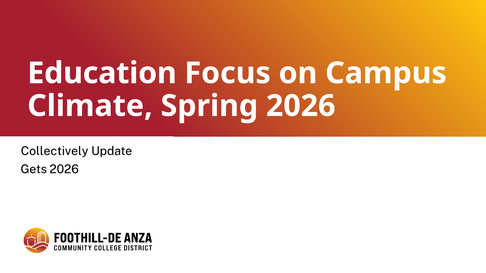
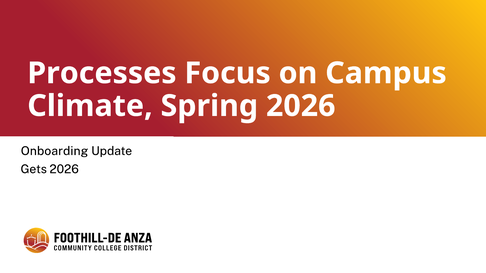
Education: Education -> Processes (102, 73)
Collectively: Collectively -> Onboarding (55, 151)
